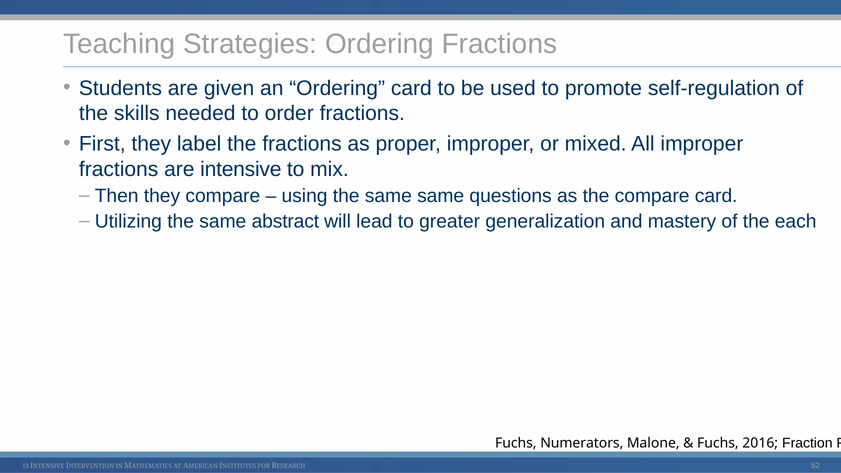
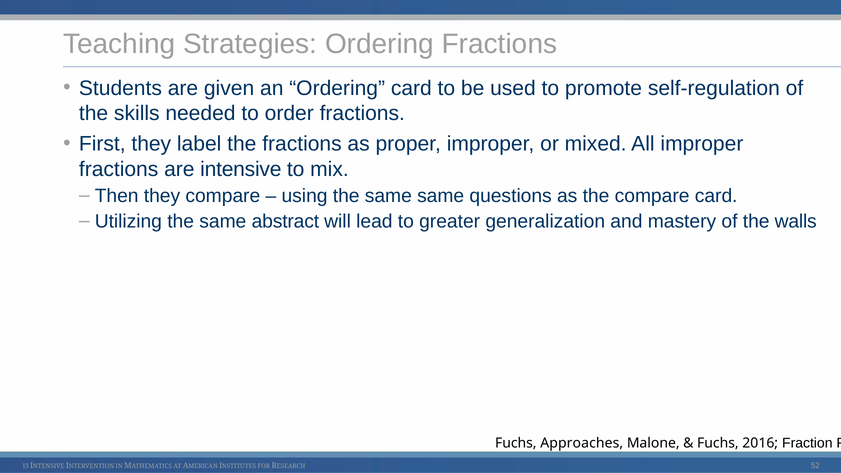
each: each -> walls (796, 222)
Numerators: Numerators -> Approaches (582, 443)
